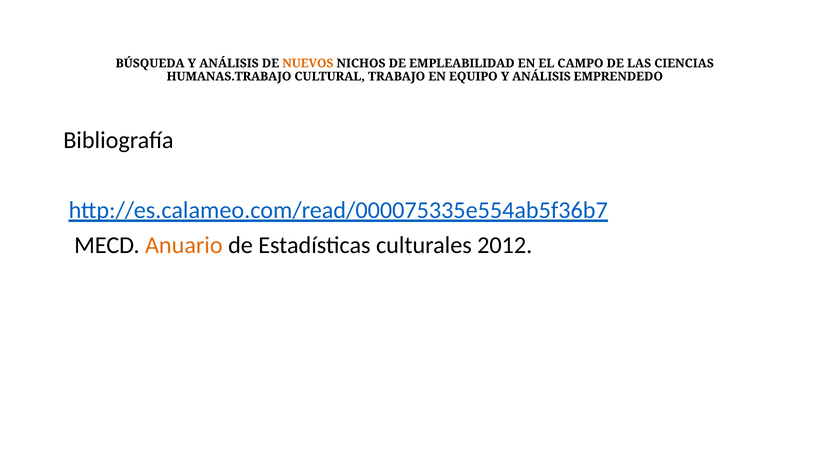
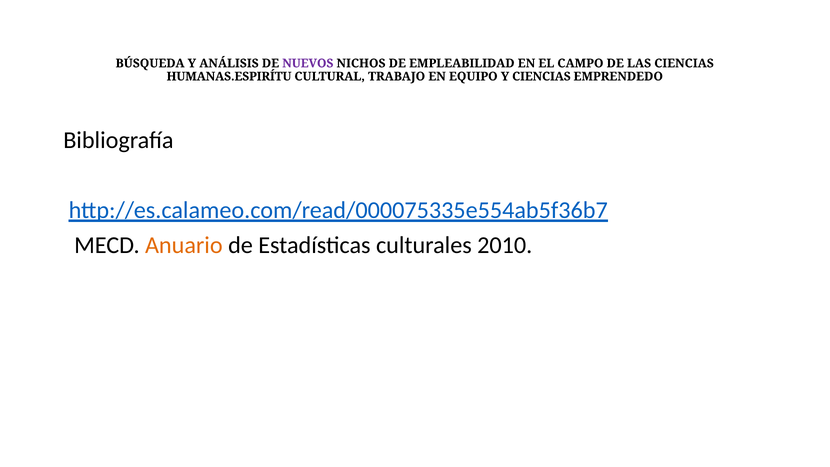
NUEVOS colour: orange -> purple (308, 63)
HUMANAS.TRABAJO: HUMANAS.TRABAJO -> HUMANAS.ESPIRÍTU (229, 76)
EQUIPO Y ANÁLISIS: ANÁLISIS -> CIENCIAS (541, 76)
2012: 2012 -> 2010 (505, 245)
